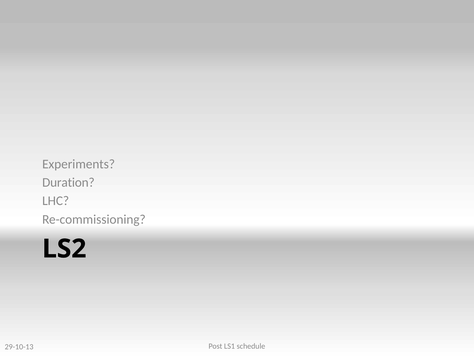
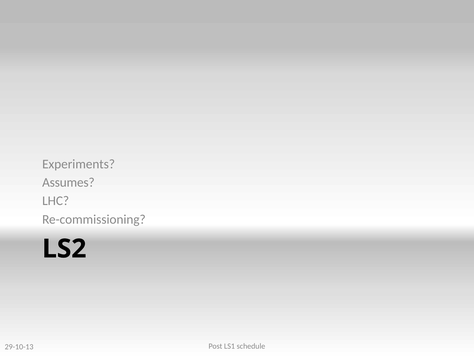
Duration: Duration -> Assumes (68, 182)
